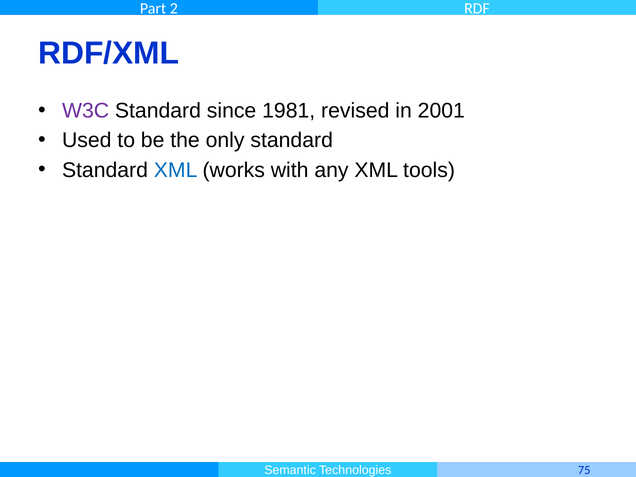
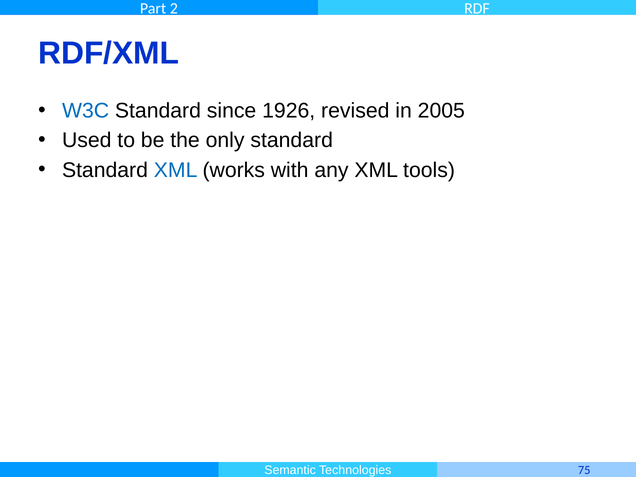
W3C colour: purple -> blue (86, 111)
1981: 1981 -> 1926 (289, 111)
2001: 2001 -> 2005 (441, 111)
